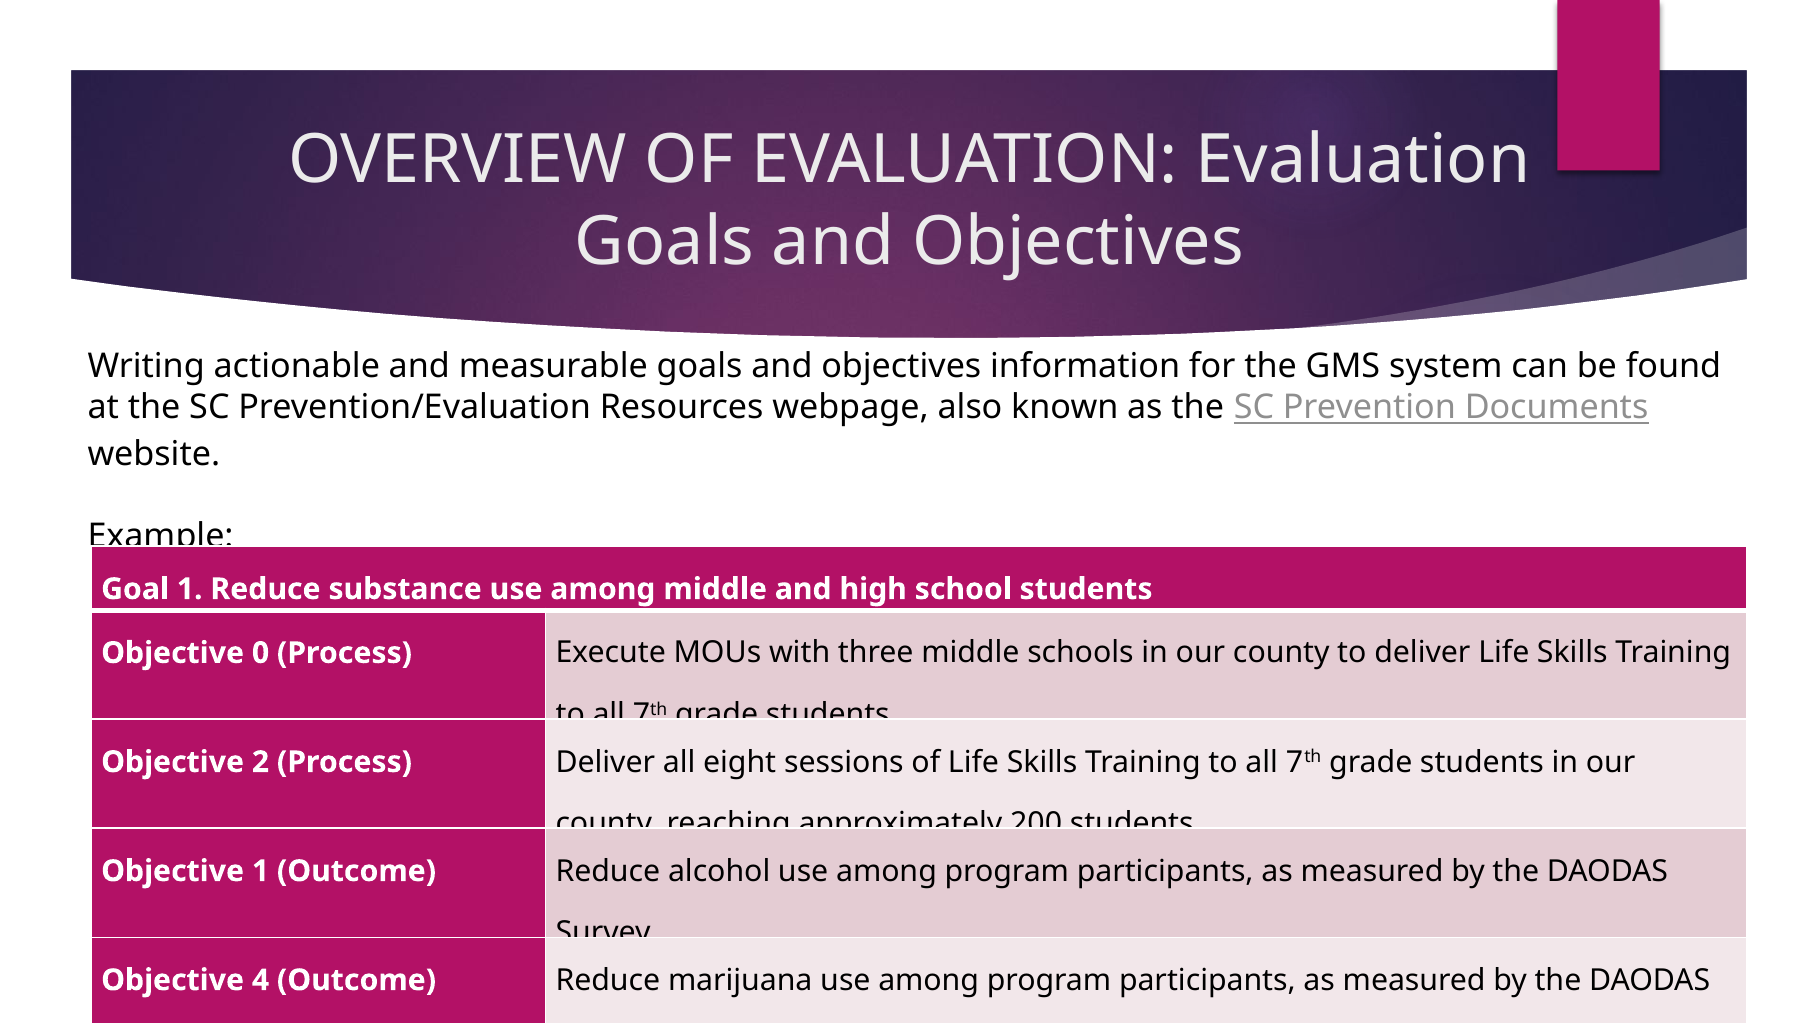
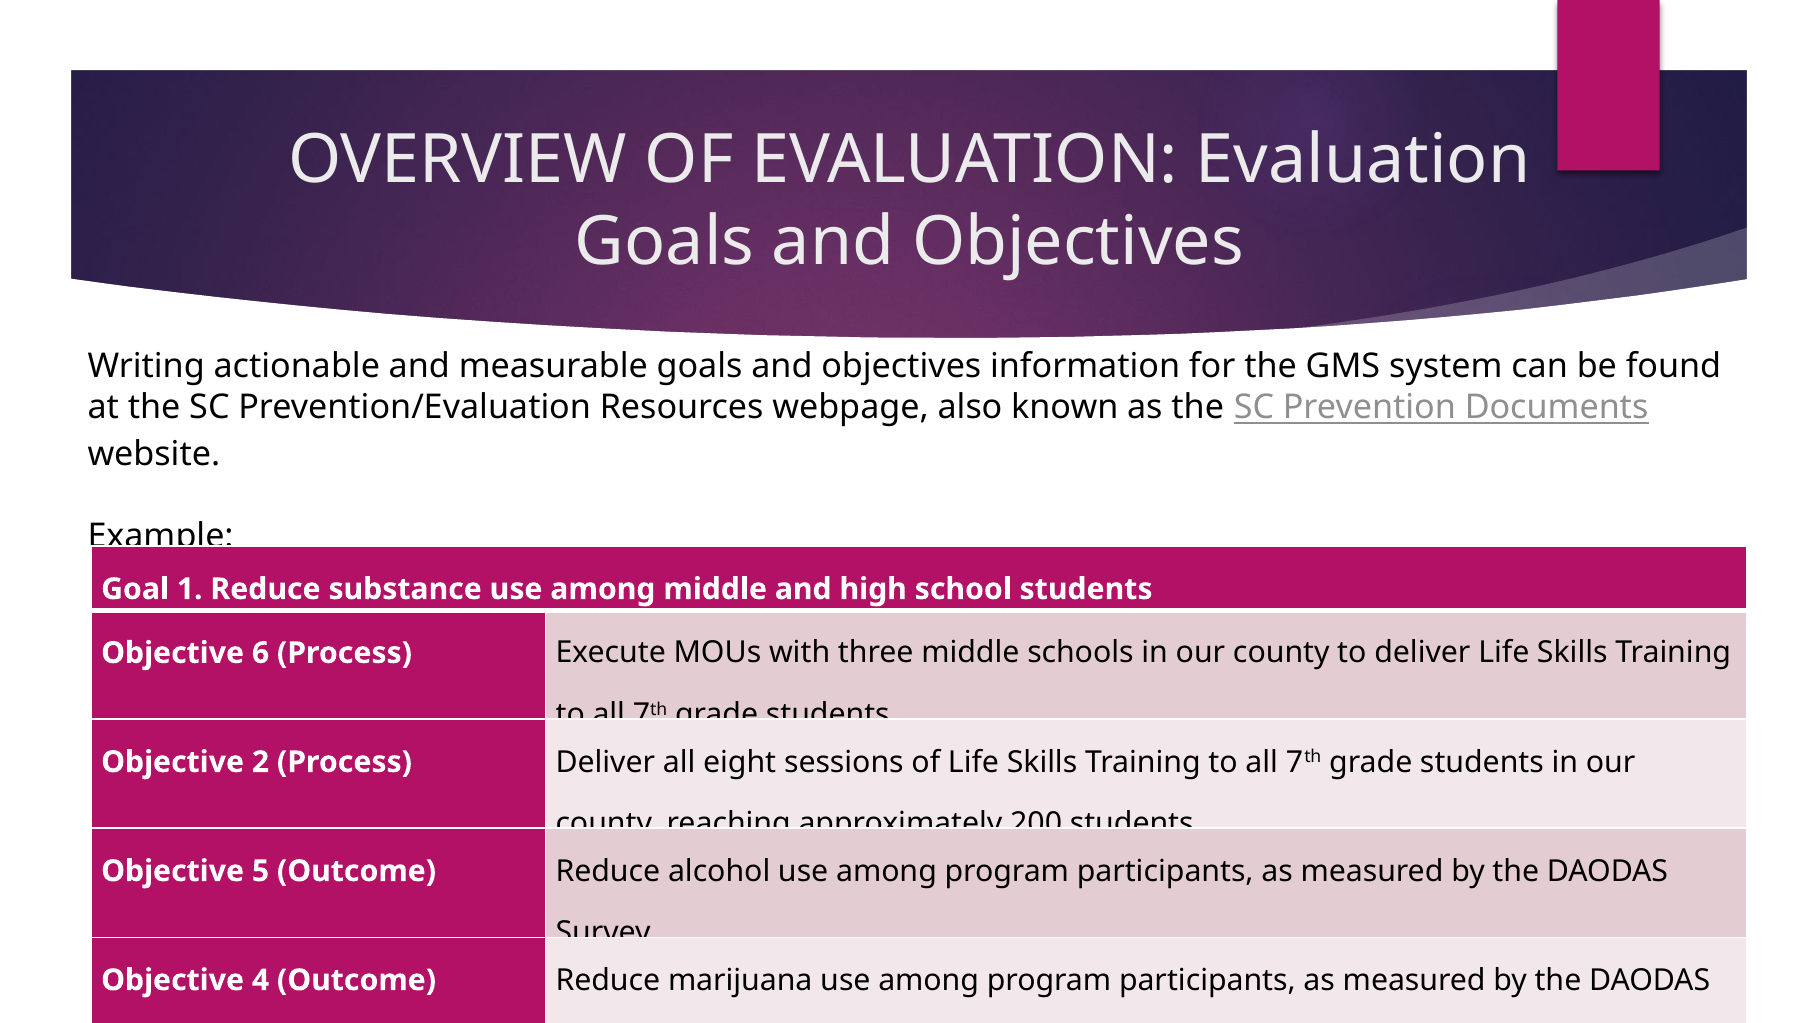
0: 0 -> 6 (261, 653)
Objective 1: 1 -> 5 (261, 871)
